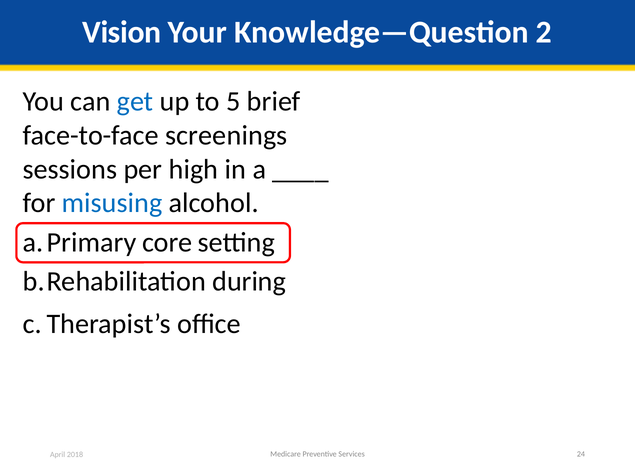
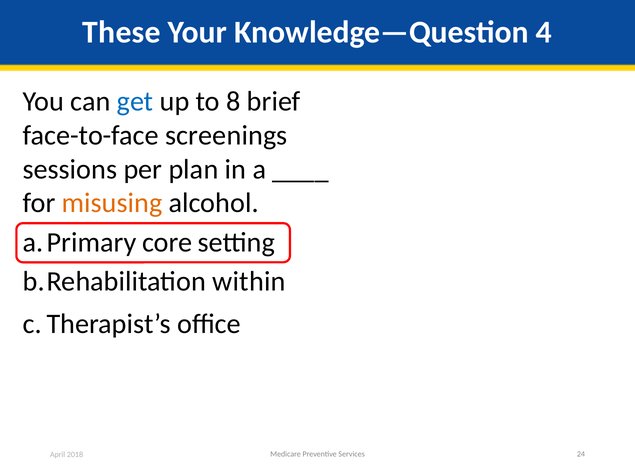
Vision: Vision -> These (122, 32)
2: 2 -> 4 (544, 32)
5: 5 -> 8 (233, 102)
high: high -> plan (193, 169)
misusing colour: blue -> orange (112, 203)
during: during -> within (249, 282)
